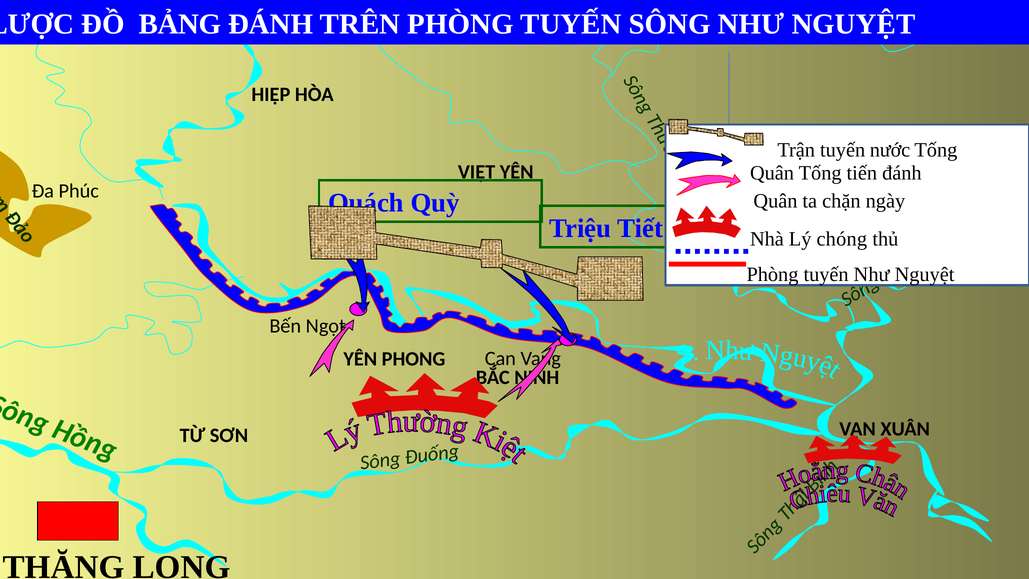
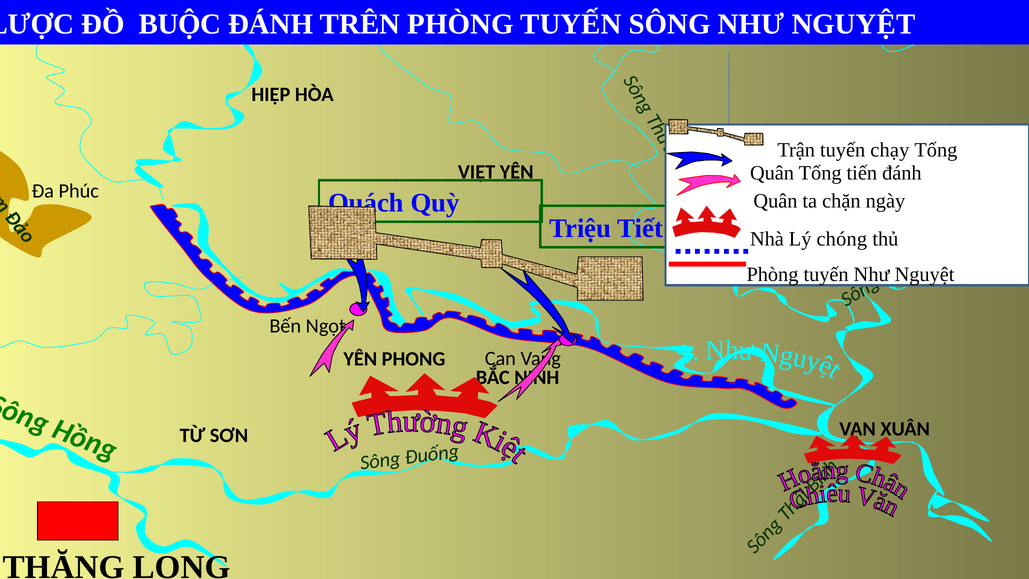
BẢNG: BẢNG -> BUỘC (180, 24)
nước: nước -> chạy (890, 150)
